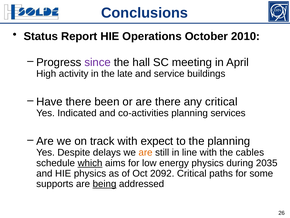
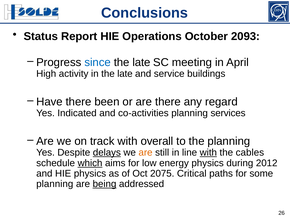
2010: 2010 -> 2093 (245, 36)
since colour: purple -> blue (98, 62)
hall: hall -> late (141, 62)
any critical: critical -> regard (221, 102)
expect: expect -> overall (157, 141)
delays underline: none -> present (107, 152)
with underline: none -> present (208, 152)
2035: 2035 -> 2012 (267, 163)
2092: 2092 -> 2075 (162, 173)
supports: supports -> planning (55, 184)
